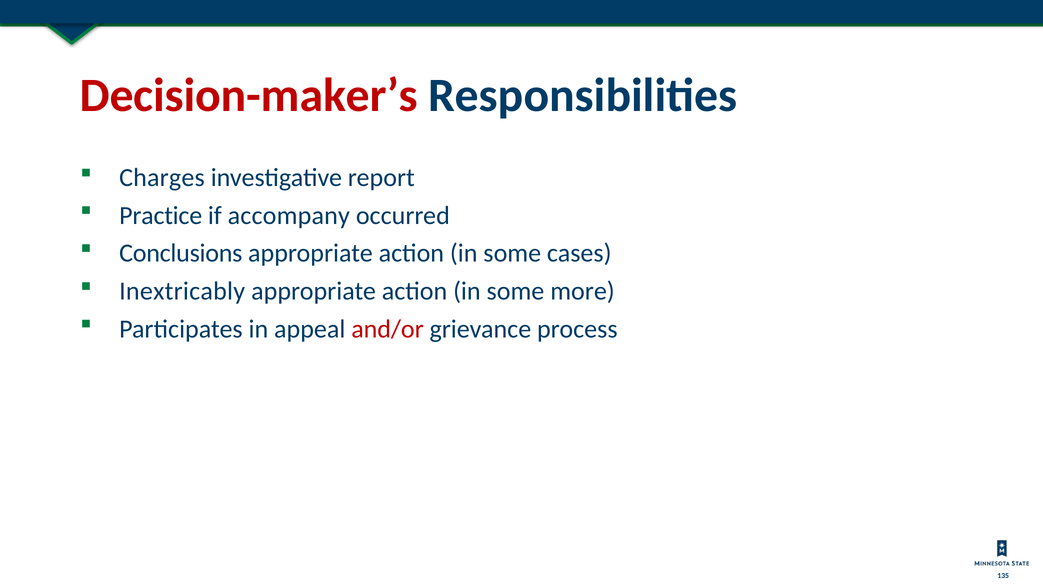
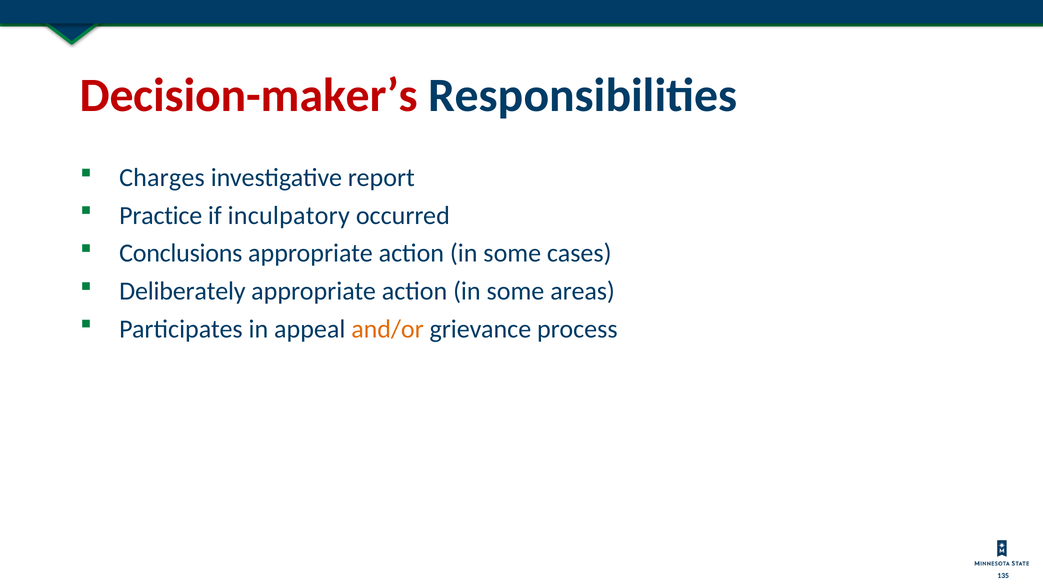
accompany: accompany -> inculpatory (289, 215)
Inextricably: Inextricably -> Deliberately (182, 291)
more: more -> areas (583, 291)
and/or colour: red -> orange (387, 329)
